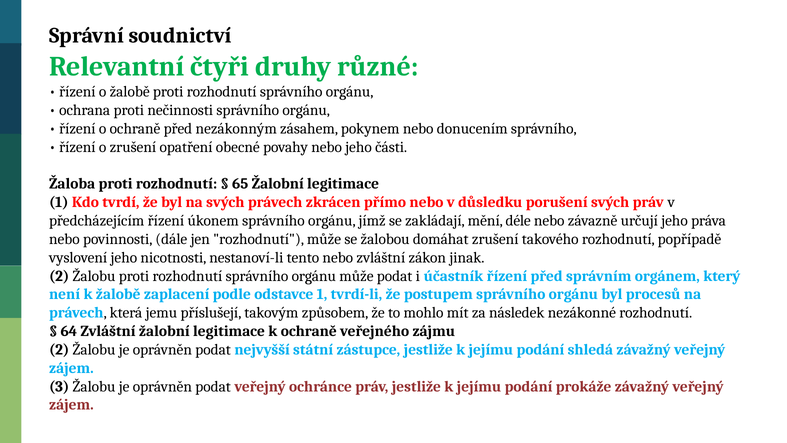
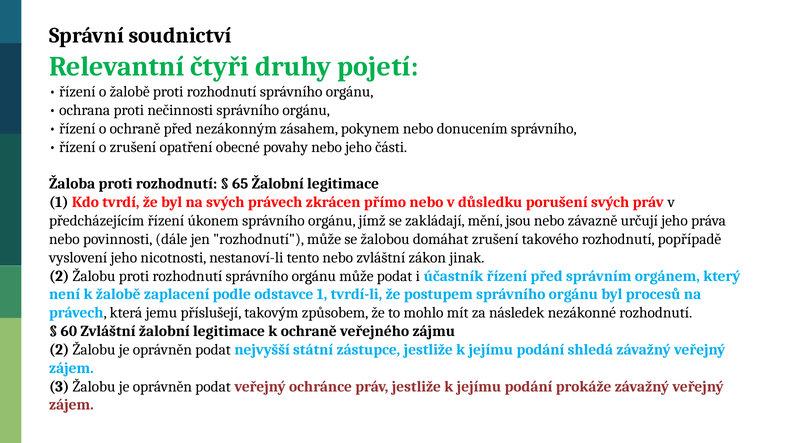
různé: různé -> pojetí (378, 67)
déle: déle -> jsou (518, 221)
64: 64 -> 60 (69, 331)
